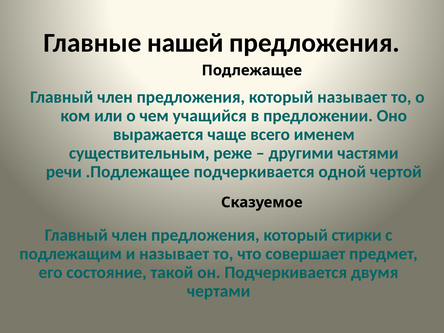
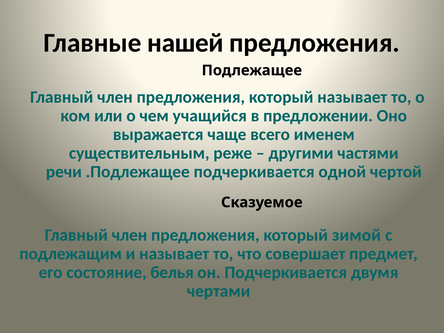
стирки: стирки -> зимой (356, 235)
такой: такой -> белья (172, 273)
